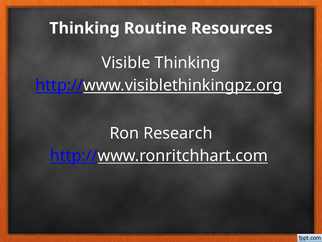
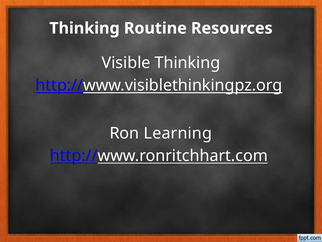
Research: Research -> Learning (178, 133)
